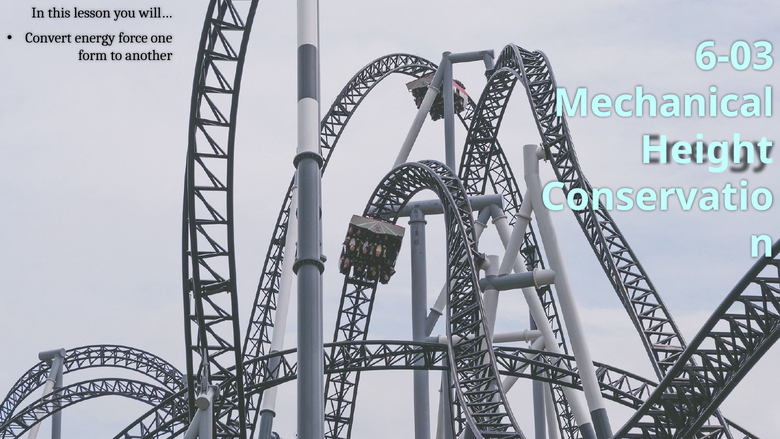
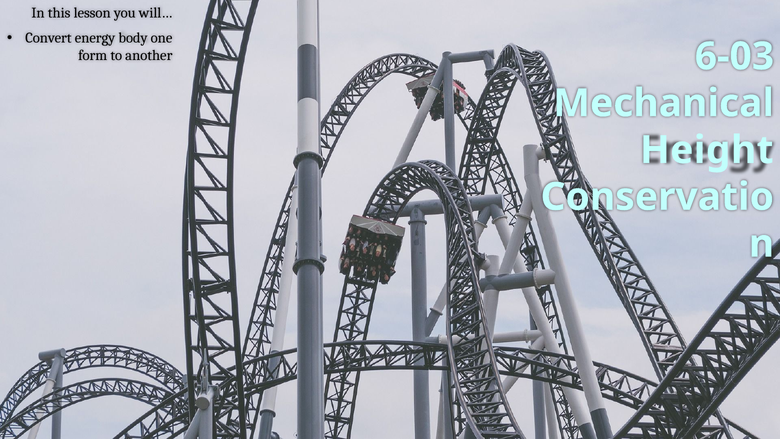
force: force -> body (133, 38)
